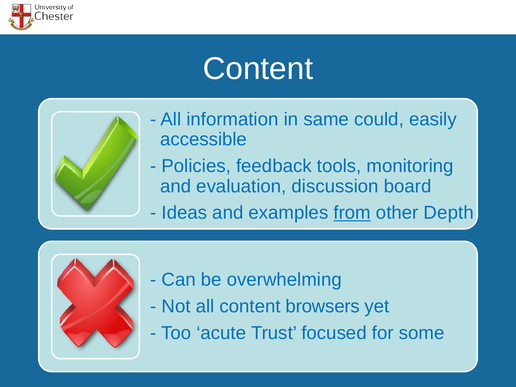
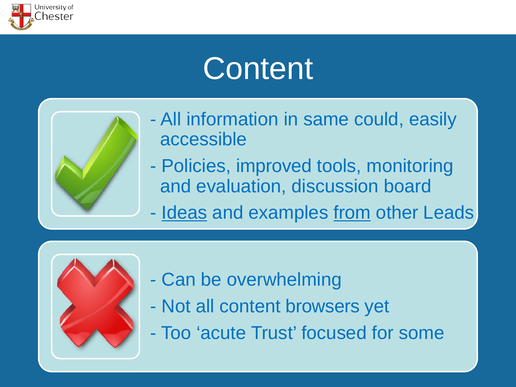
feedback: feedback -> improved (274, 166)
Ideas underline: none -> present (184, 213)
Depth: Depth -> Leads (449, 213)
